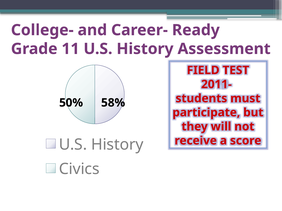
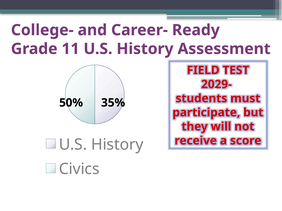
2011-: 2011- -> 2029- (216, 85)
58%: 58% -> 35% (113, 103)
